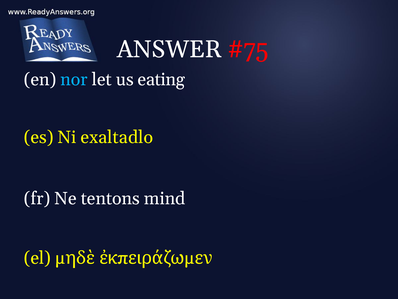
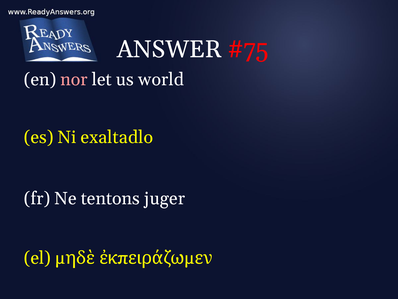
nor colour: light blue -> pink (74, 79)
eating: eating -> world (161, 79)
mind: mind -> juger (165, 198)
